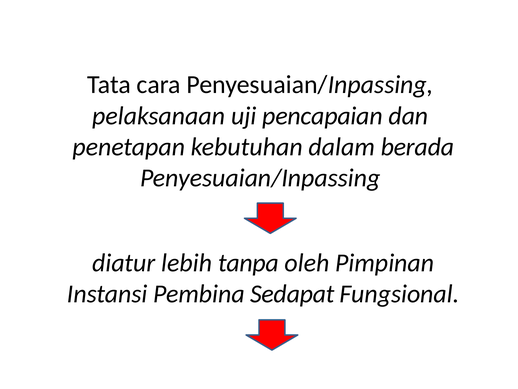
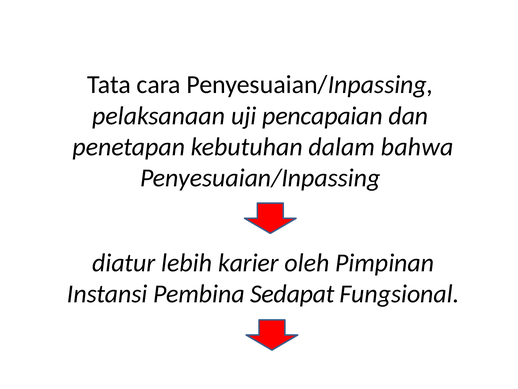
berada: berada -> bahwa (417, 147)
tanpa: tanpa -> karier (248, 262)
